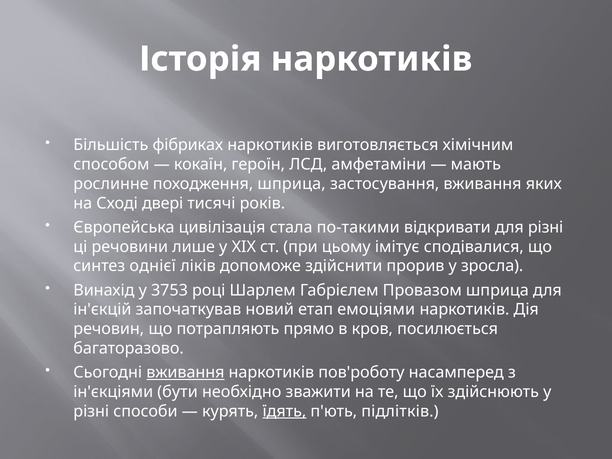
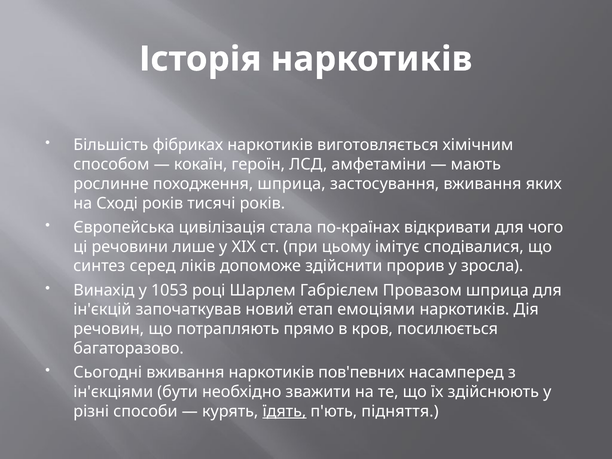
Сході двері: двері -> років (163, 203)
по-такими: по-такими -> по-країнах (358, 227)
для різні: різні -> чого (546, 227)
однієї: однієї -> серед (153, 266)
3753: 3753 -> 1053 (169, 290)
вживання underline: present -> none (185, 372)
пов'роботу: пов'роботу -> пов'певних (361, 372)
підлітків: підлітків -> підняття (400, 411)
